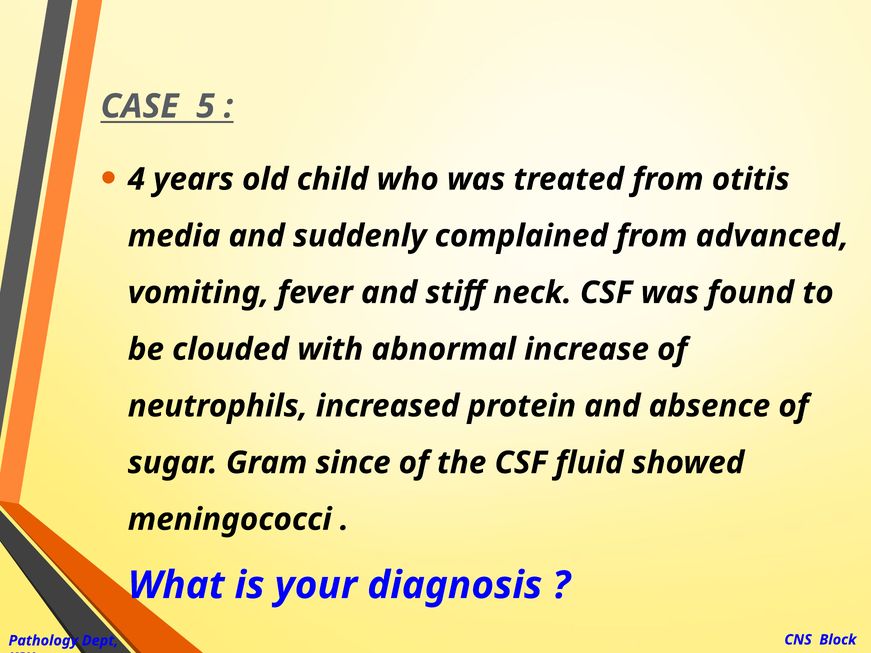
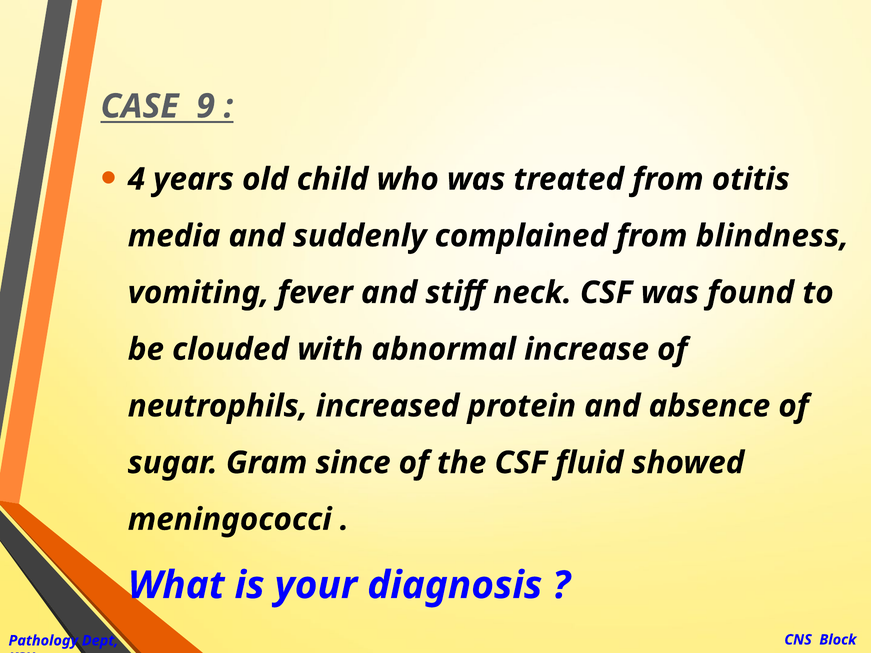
5: 5 -> 9 (206, 106)
advanced: advanced -> blindness (772, 236)
